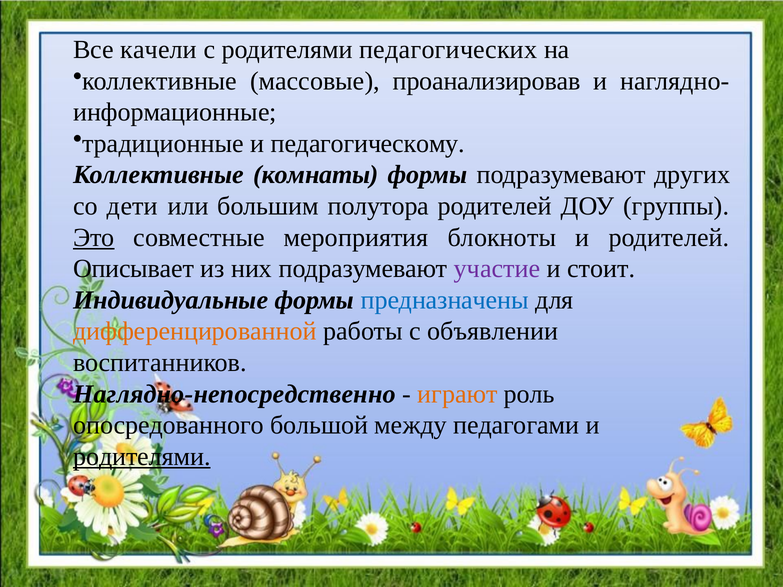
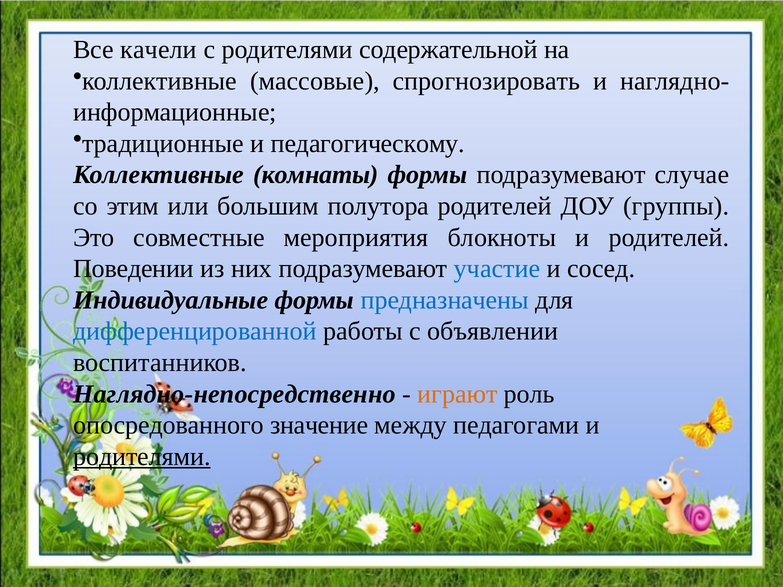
педагогических: педагогических -> содержательной (448, 50)
проанализировав: проанализировав -> спрогнозировать (486, 81)
других: других -> случае (692, 175)
дети: дети -> этим (133, 206)
Это underline: present -> none (94, 238)
Описывает: Описывает -> Поведении (133, 269)
участие colour: purple -> blue (497, 269)
стоит: стоит -> сосед (601, 269)
дифференцированной colour: orange -> blue (195, 331)
большой: большой -> значение (319, 425)
